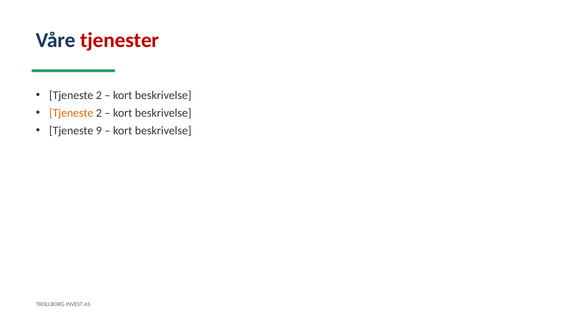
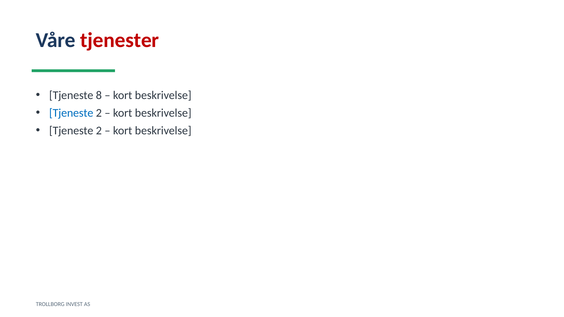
2: 2 -> 8 (99, 96)
Tjeneste colour: orange -> blue (71, 113)
9: 9 -> 2 (99, 131)
